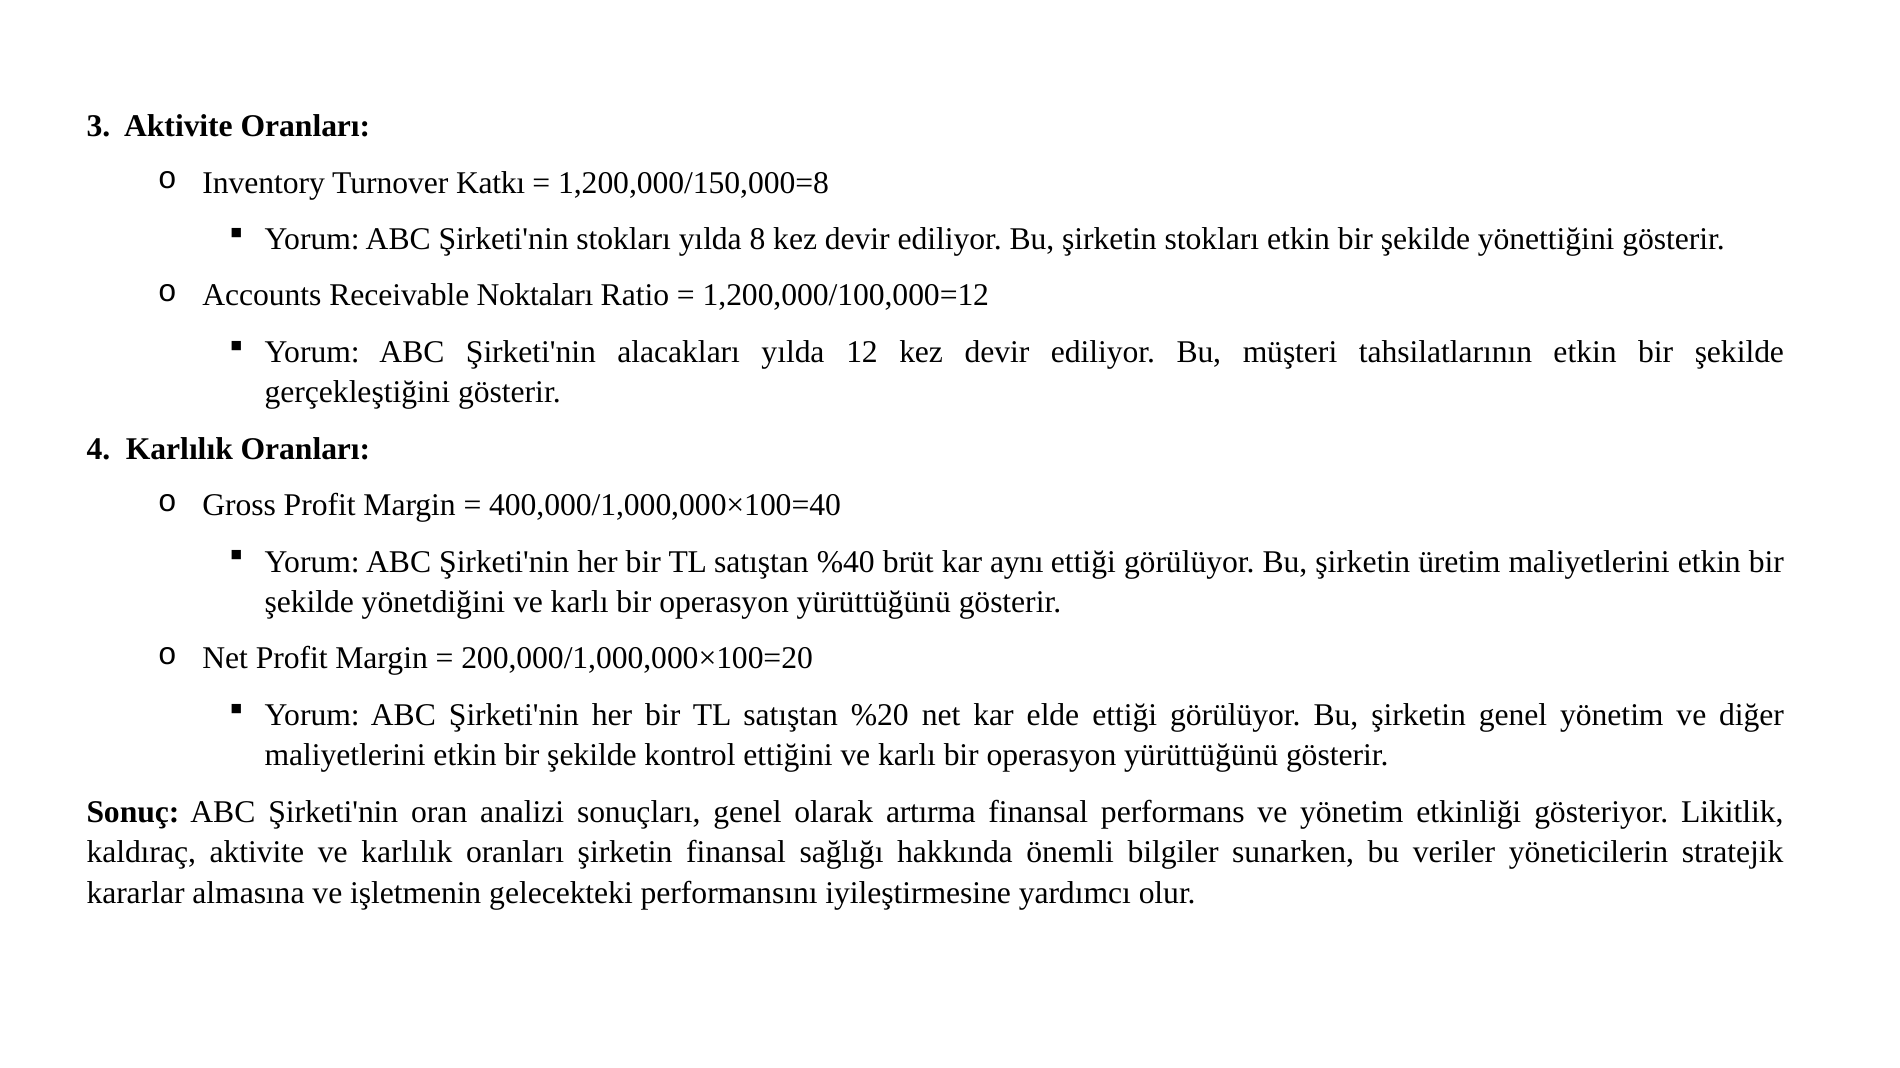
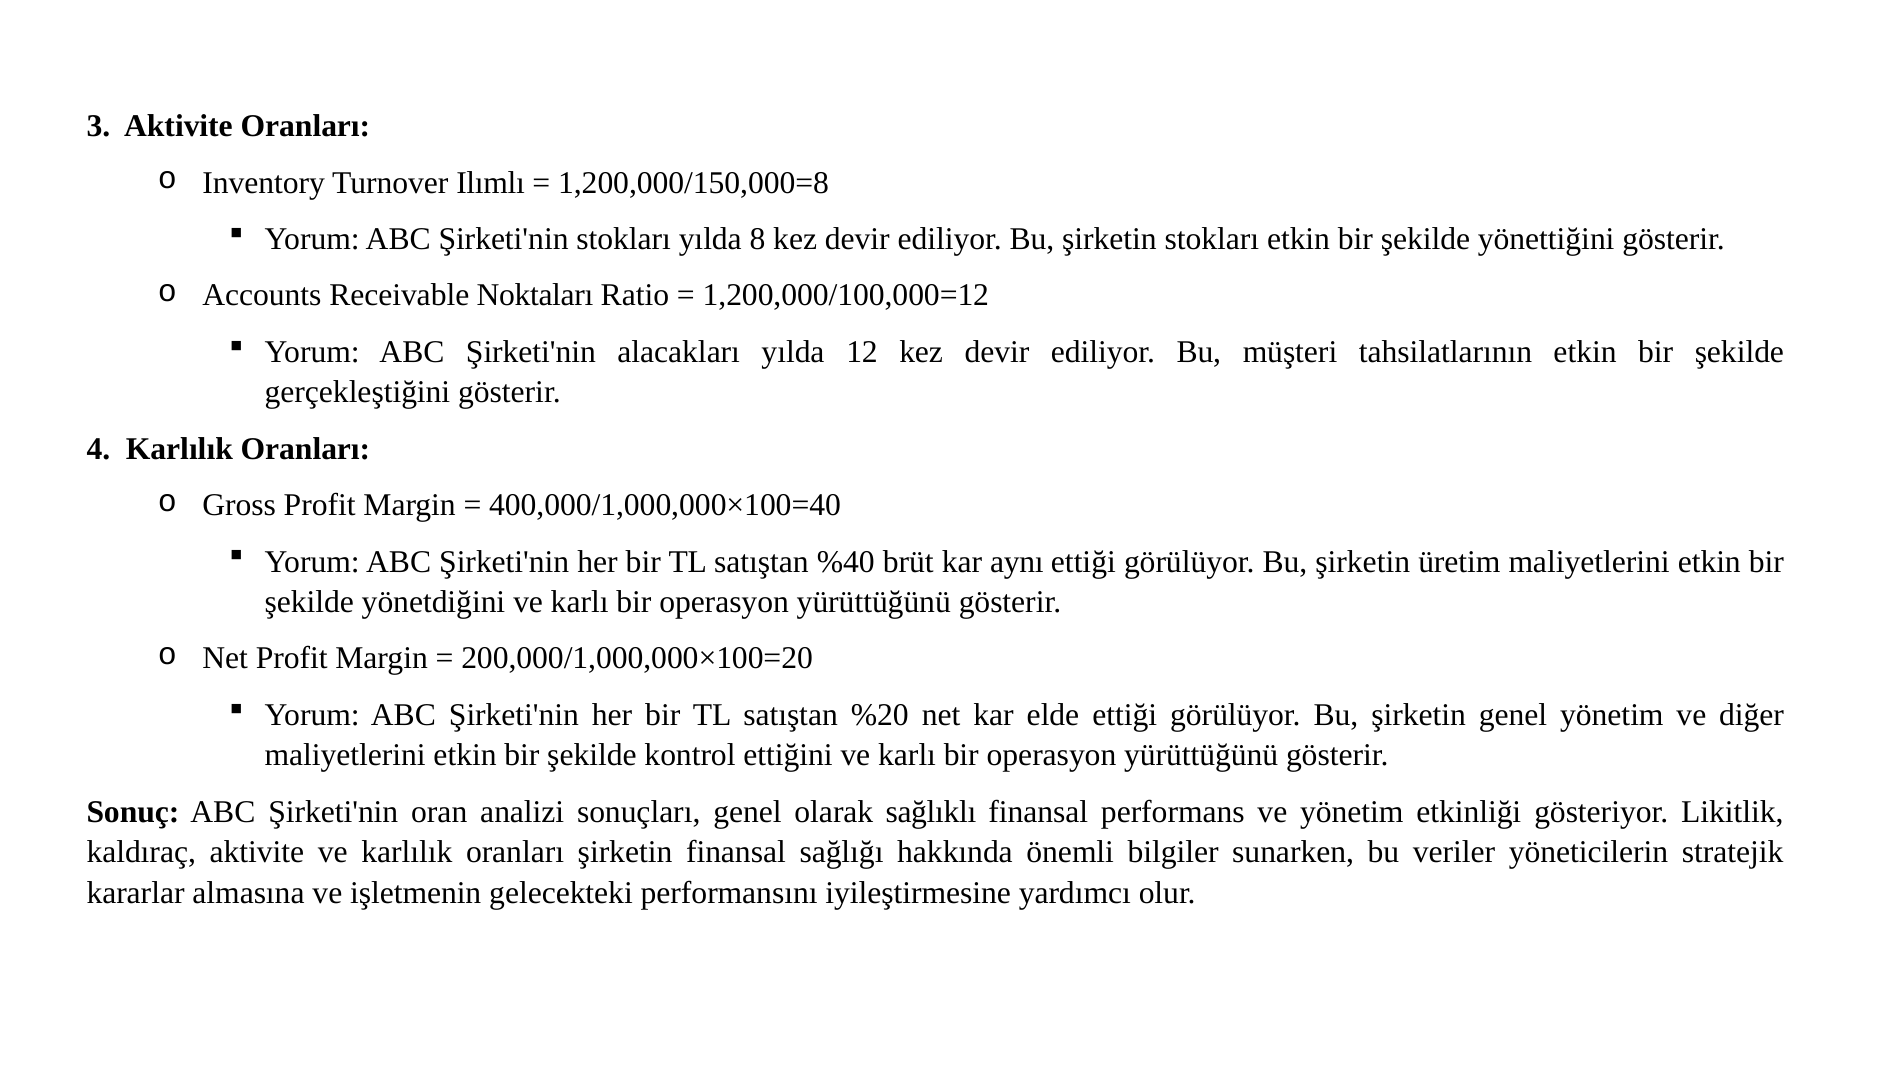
Katkı: Katkı -> Ilımlı (491, 183)
artırma: artırma -> sağlıklı (931, 813)
